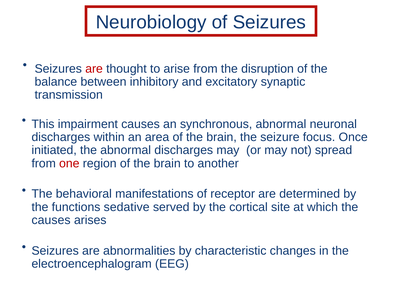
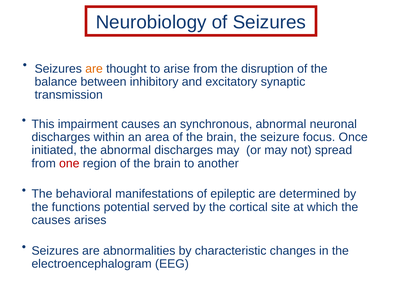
are colour: red -> orange (94, 69)
receptor: receptor -> epileptic (233, 194)
sedative: sedative -> potential (127, 207)
